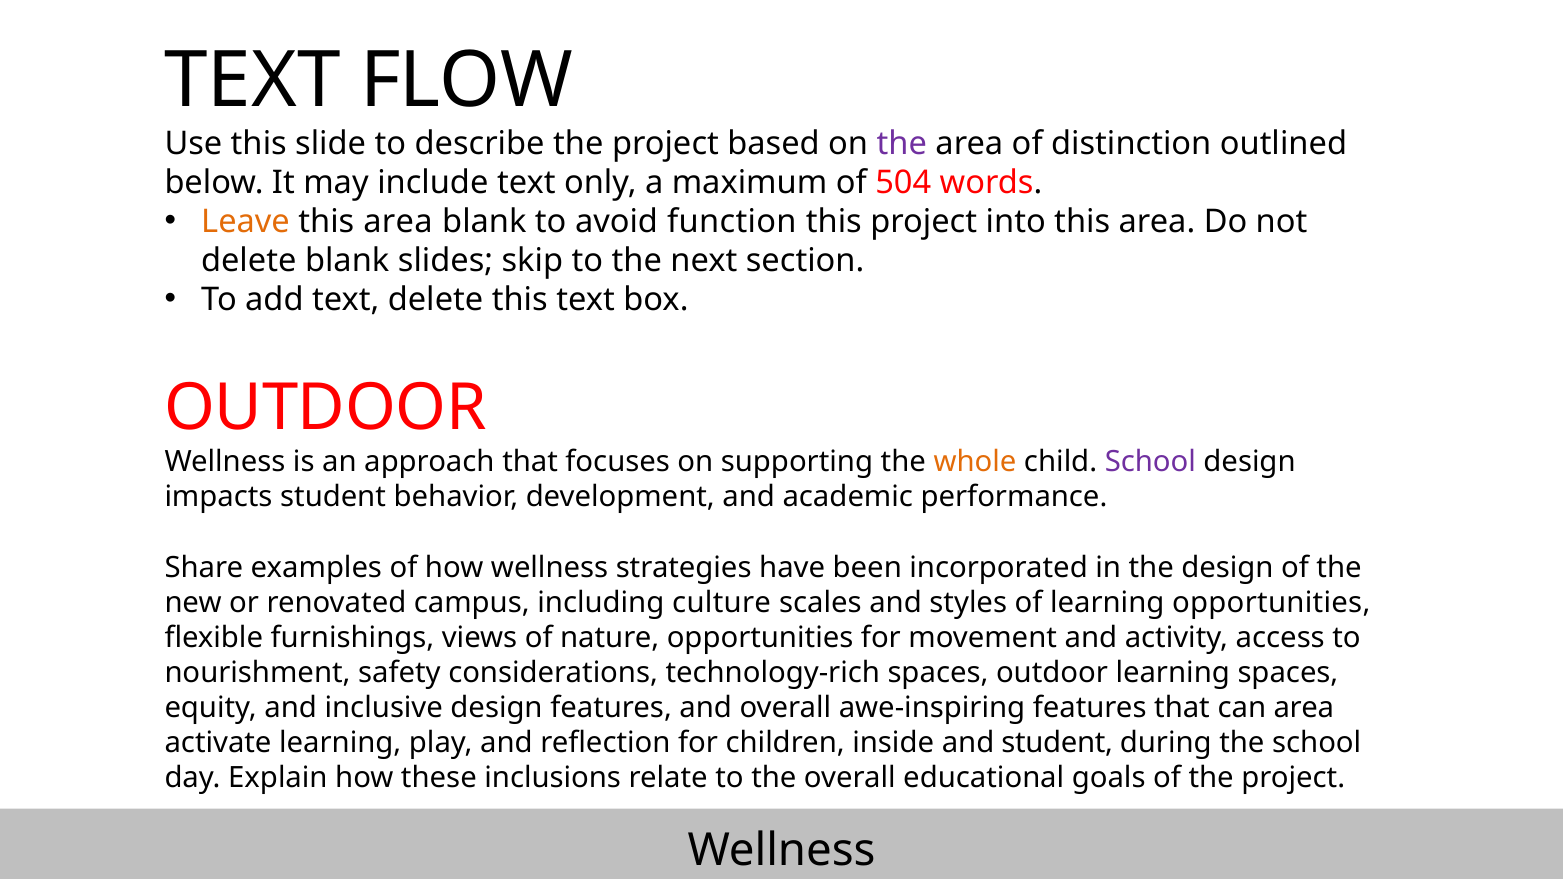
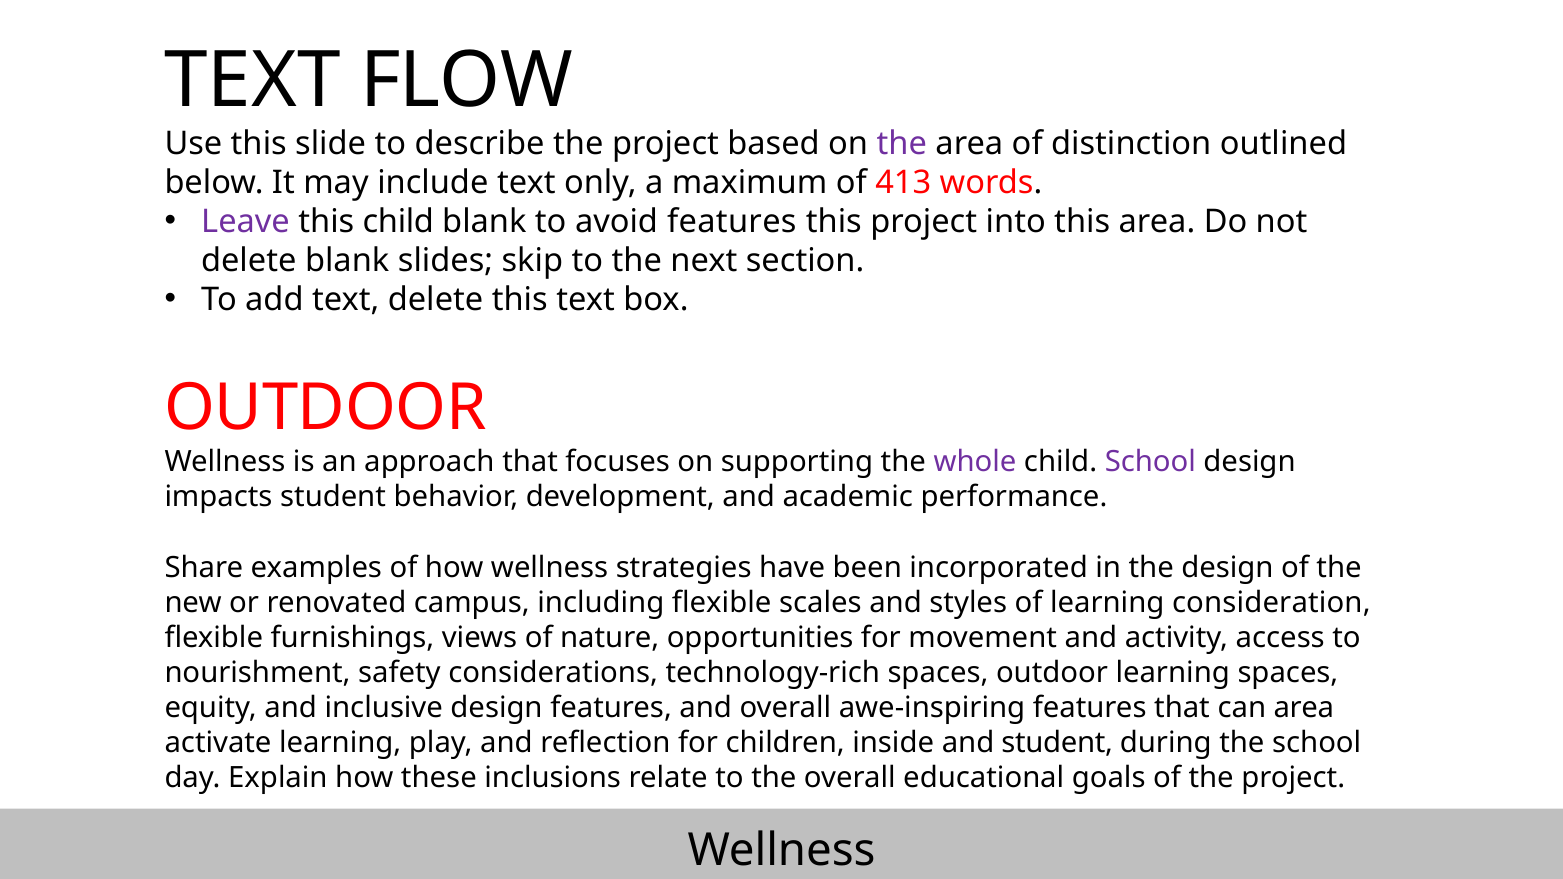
504: 504 -> 413 (903, 183)
Leave colour: orange -> purple (246, 222)
area: area -> child (398, 222)
avoid function: function -> features (732, 222)
whole colour: orange -> purple (975, 462)
including culture: culture -> flexible (722, 603)
learning opportunities: opportunities -> consideration (1271, 603)
